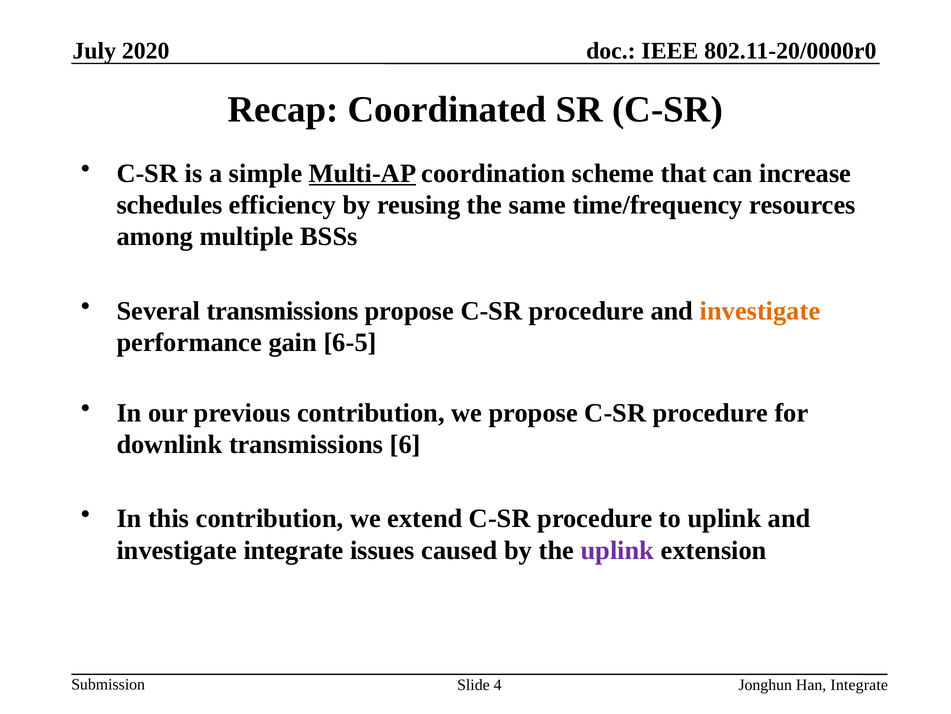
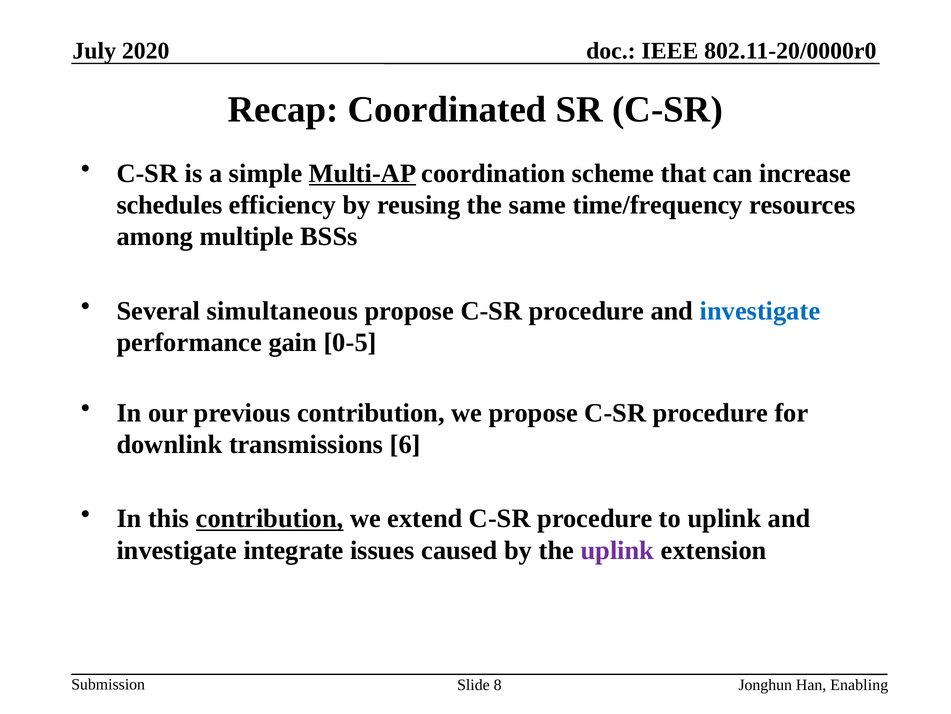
Several transmissions: transmissions -> simultaneous (282, 310)
investigate colour: orange -> blue (760, 310)
6-5: 6-5 -> 0-5 (350, 342)
contribution underline: none -> present (270, 518)
4: 4 -> 8 (498, 684)
Han Integrate: Integrate -> Enabling (859, 684)
